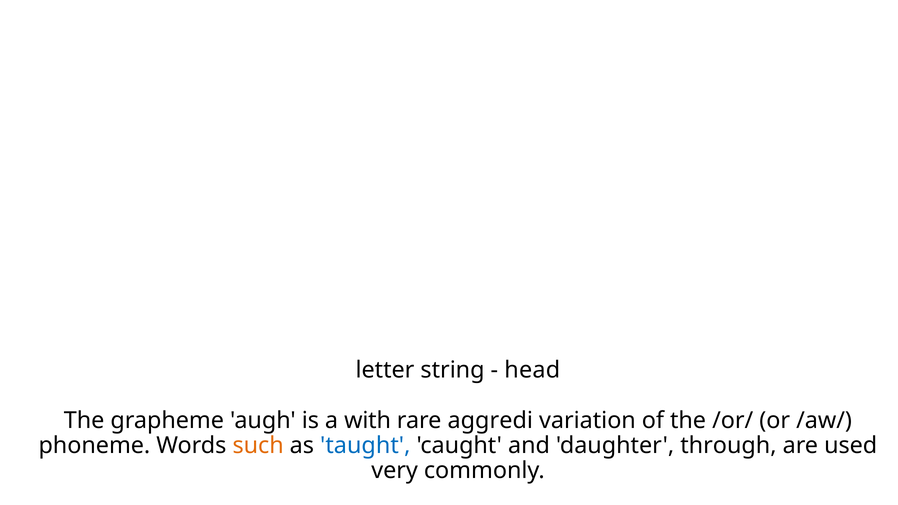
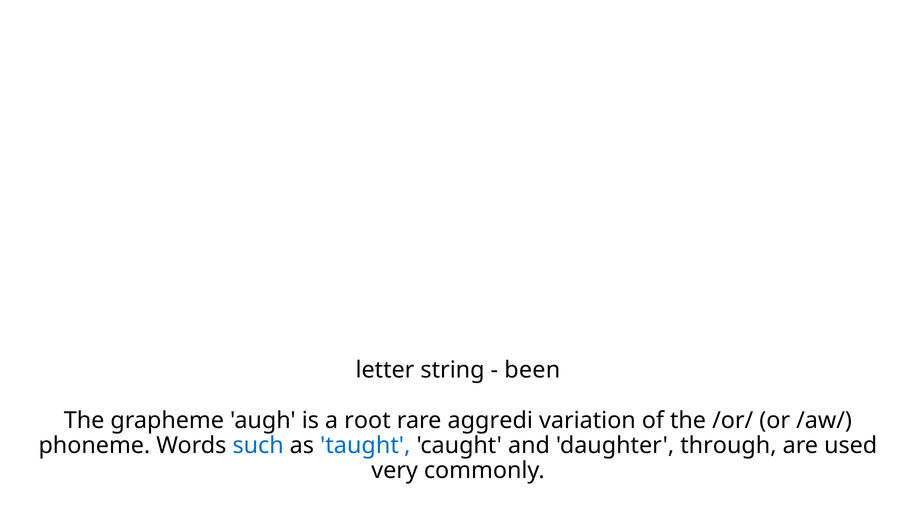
head: head -> been (532, 370)
with: with -> root (367, 420)
such colour: orange -> blue (258, 446)
